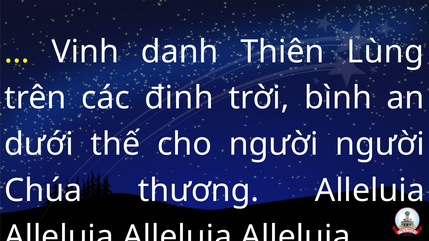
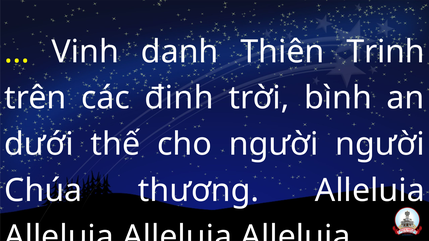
Lùng: Lùng -> Trinh (386, 52)
